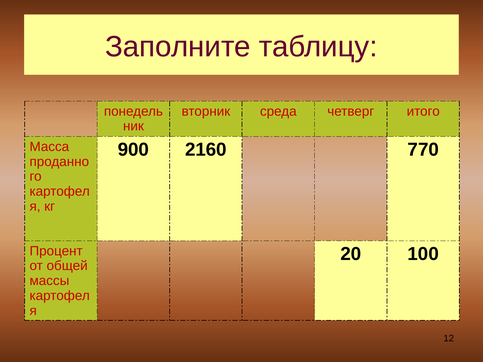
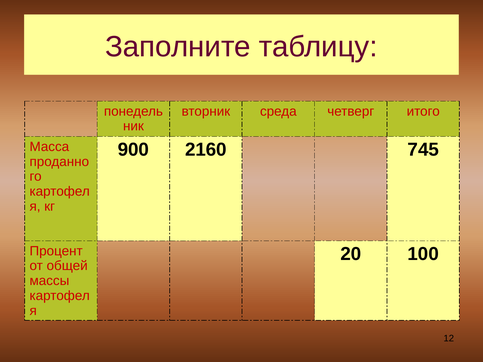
770: 770 -> 745 (423, 150)
